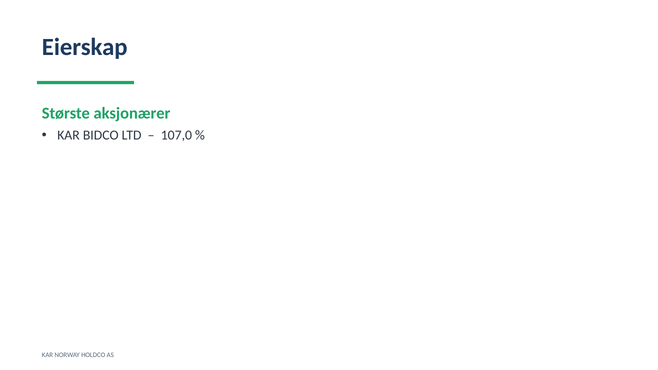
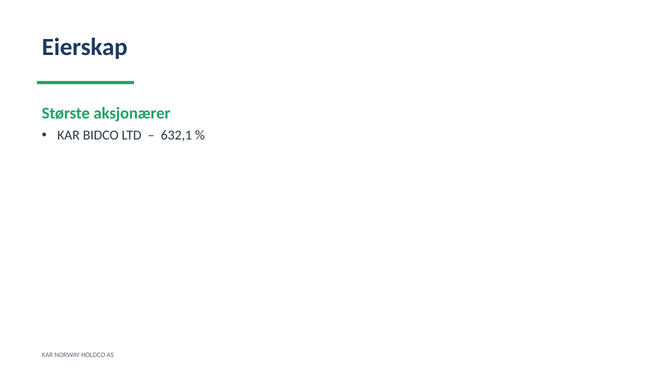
107,0: 107,0 -> 632,1 (176, 135)
